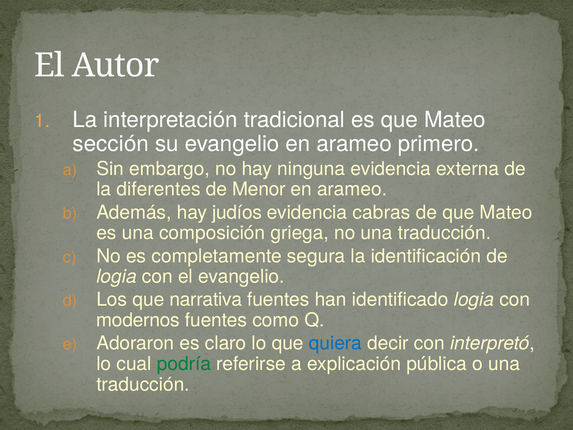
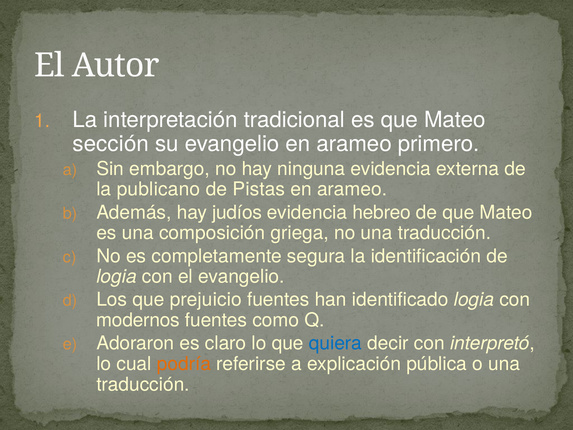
diferentes: diferentes -> publicano (158, 189)
Menor: Menor -> Pistas (259, 189)
cabras: cabras -> hebreo (382, 212)
narrativa: narrativa -> prejuicio (206, 300)
podría colour: green -> orange (184, 364)
